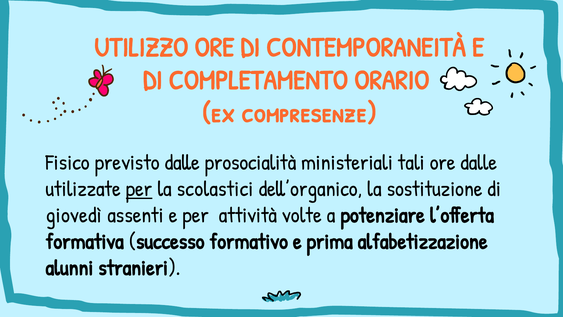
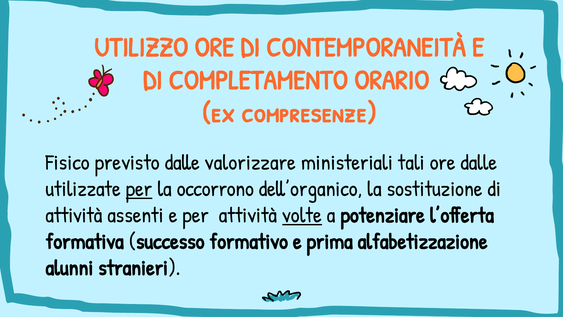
prosocialità: prosocialità -> valorizzare (250, 162)
scolastici: scolastici -> occorrono (215, 189)
giovedì: giovedì -> attività (74, 215)
volte underline: none -> present (302, 215)
